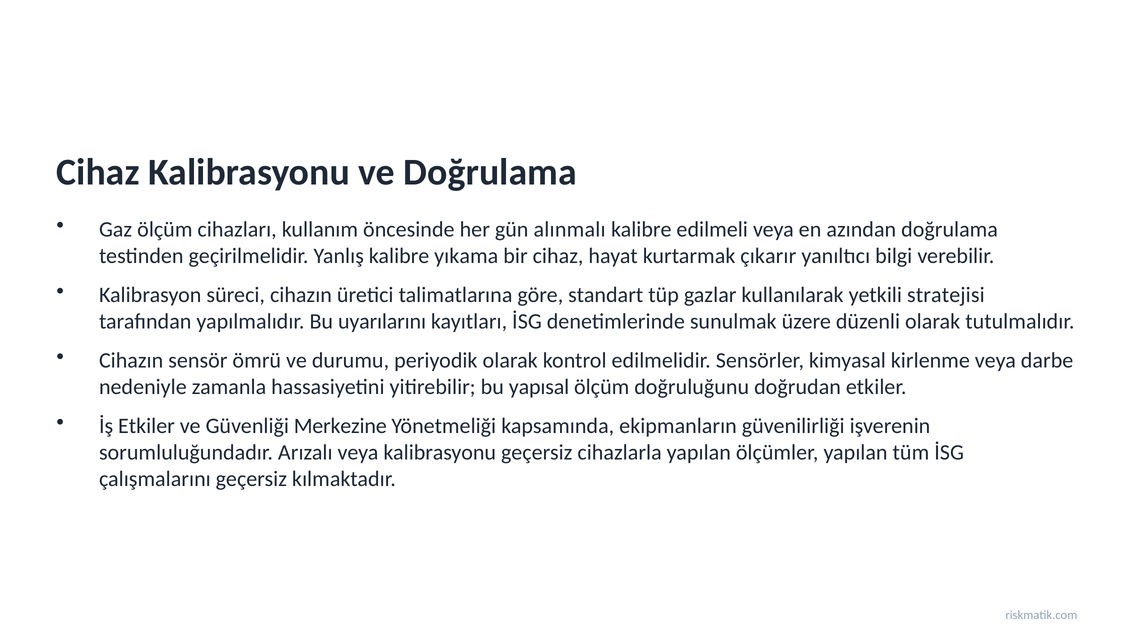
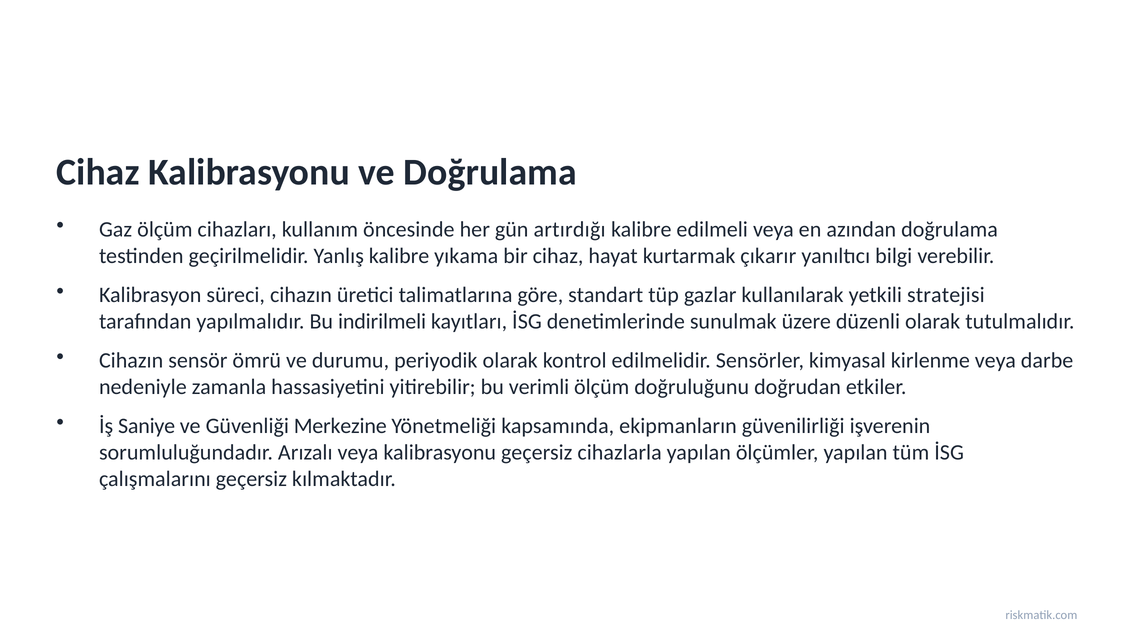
alınmalı: alınmalı -> artırdığı (570, 229)
uyarılarını: uyarılarını -> indirilmeli (382, 321)
yapısal: yapısal -> verimli (539, 387)
İş Etkiler: Etkiler -> Saniye (147, 426)
